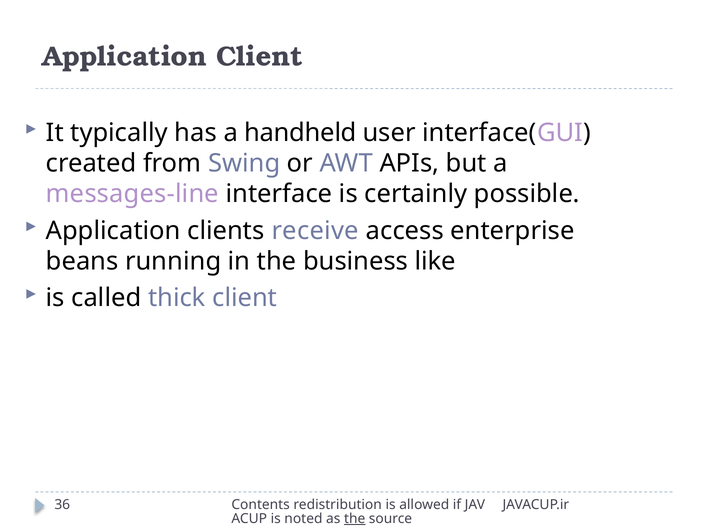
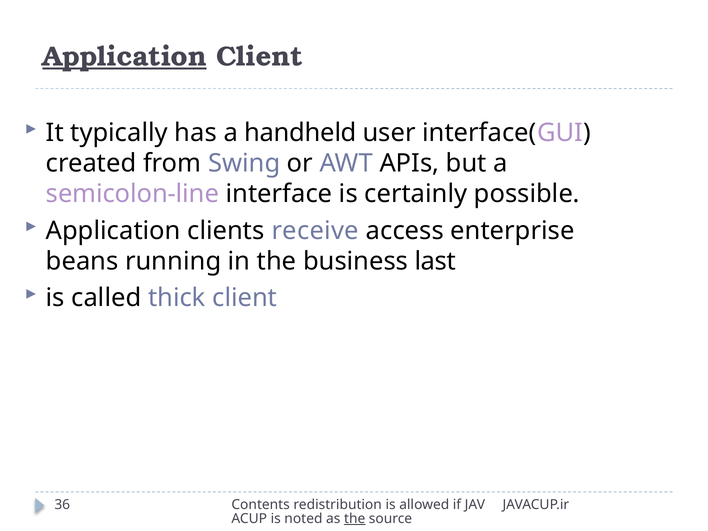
Application underline: none -> present (125, 57)
messages-line: messages-line -> semicolon-line (133, 194)
like: like -> last (435, 261)
